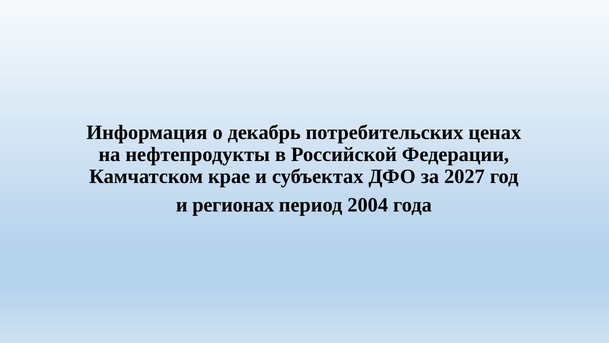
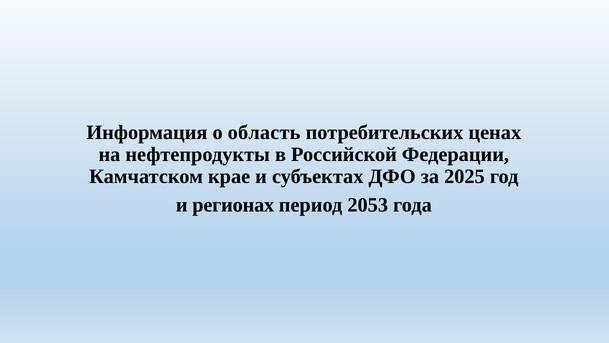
декабрь: декабрь -> область (264, 133)
2027: 2027 -> 2025 (464, 176)
2004: 2004 -> 2053 (368, 205)
